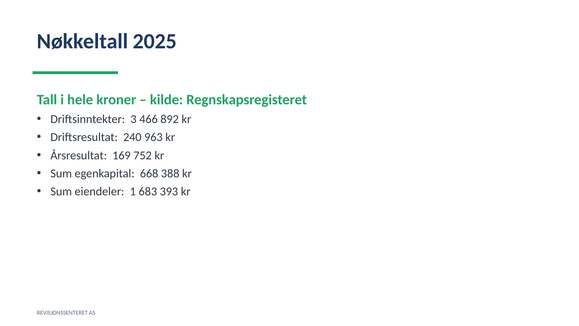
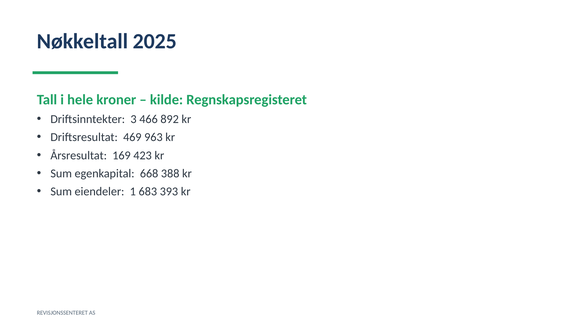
240: 240 -> 469 (132, 137)
752: 752 -> 423 (143, 155)
